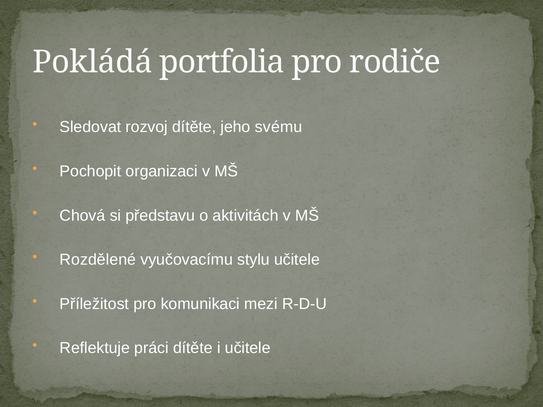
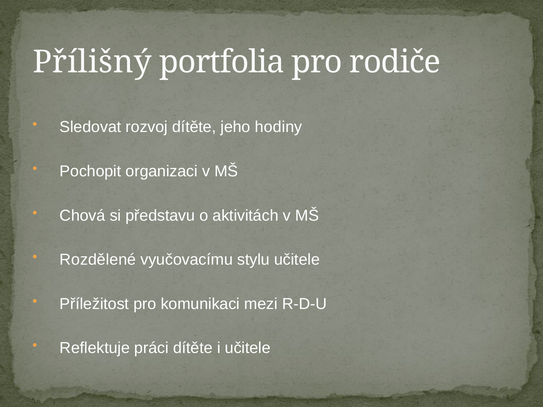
Pokládá: Pokládá -> Přílišný (92, 62)
svému: svému -> hodiny (279, 127)
